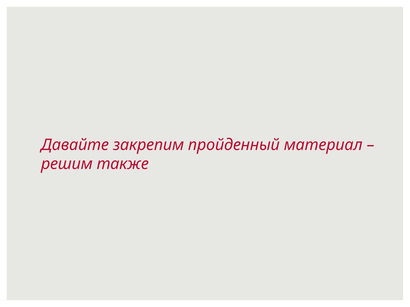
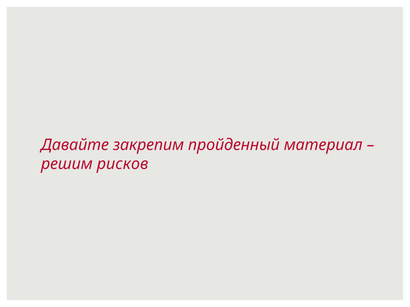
также: также -> рисков (123, 164)
